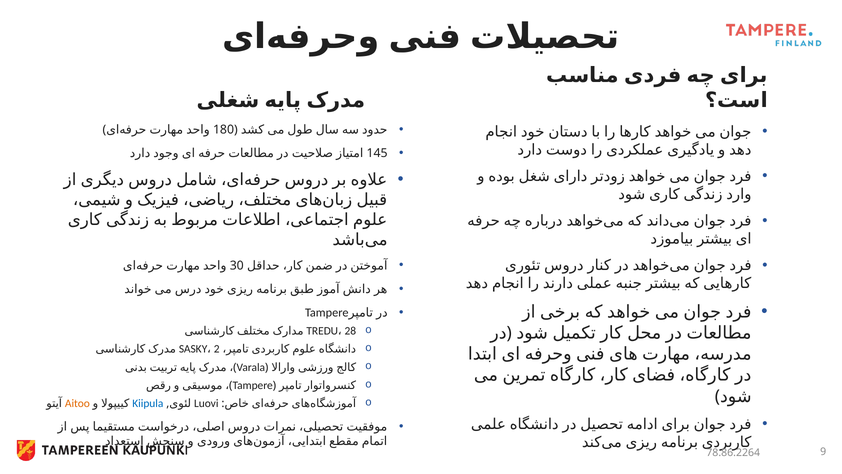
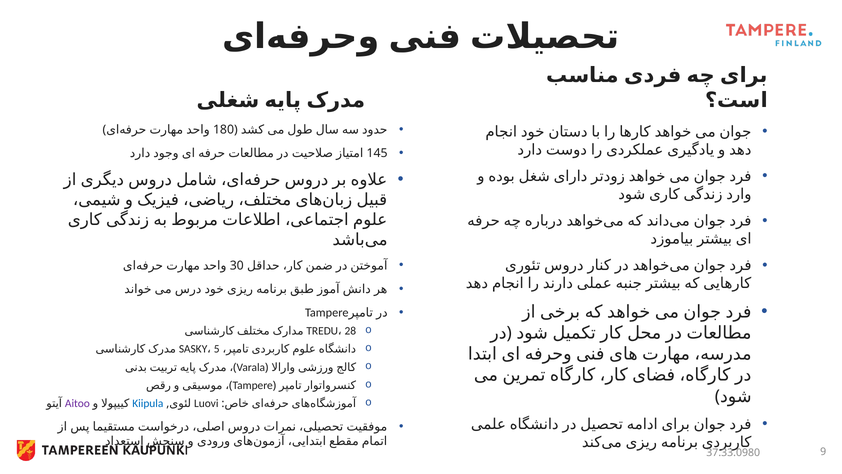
2: 2 -> 5 (217, 349)
Aitoo colour: orange -> purple (77, 403)
78.86.2264: 78.86.2264 -> 37.33.0980 (733, 452)
